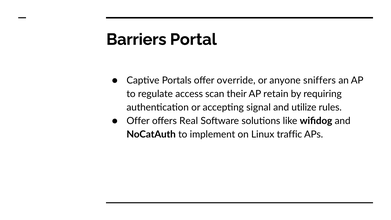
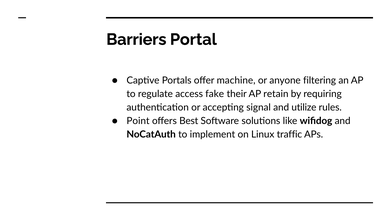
override: override -> machine (236, 80)
sniffers: sniffers -> filtering (320, 80)
scan: scan -> fake (215, 94)
Offer: Offer -> Point (138, 121)
Real: Real -> Best (189, 121)
